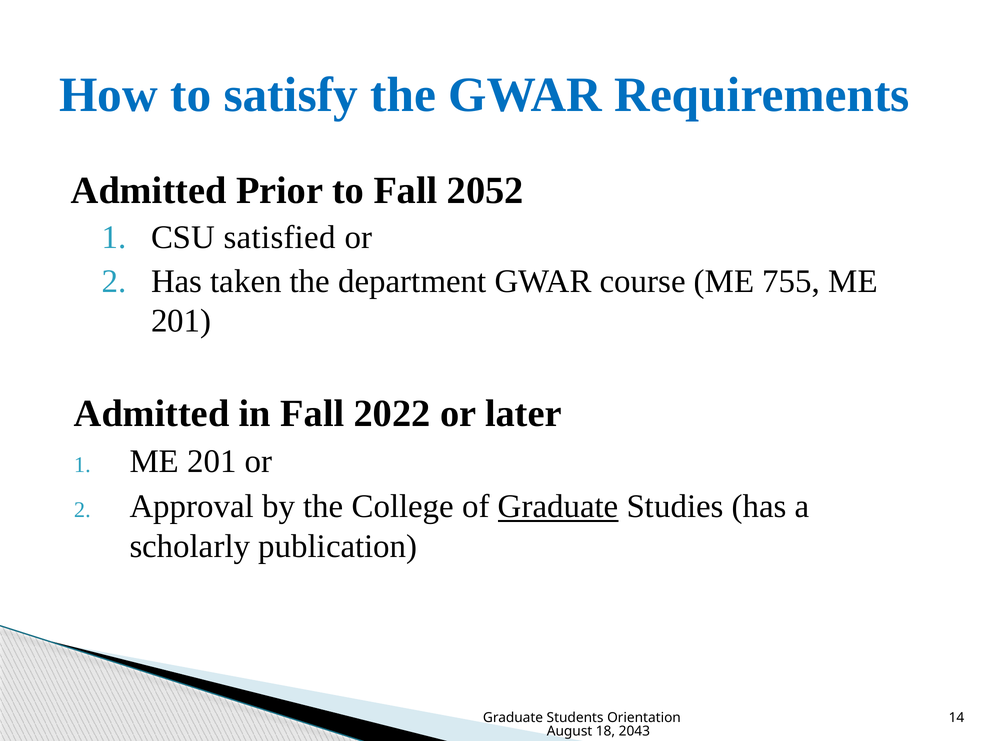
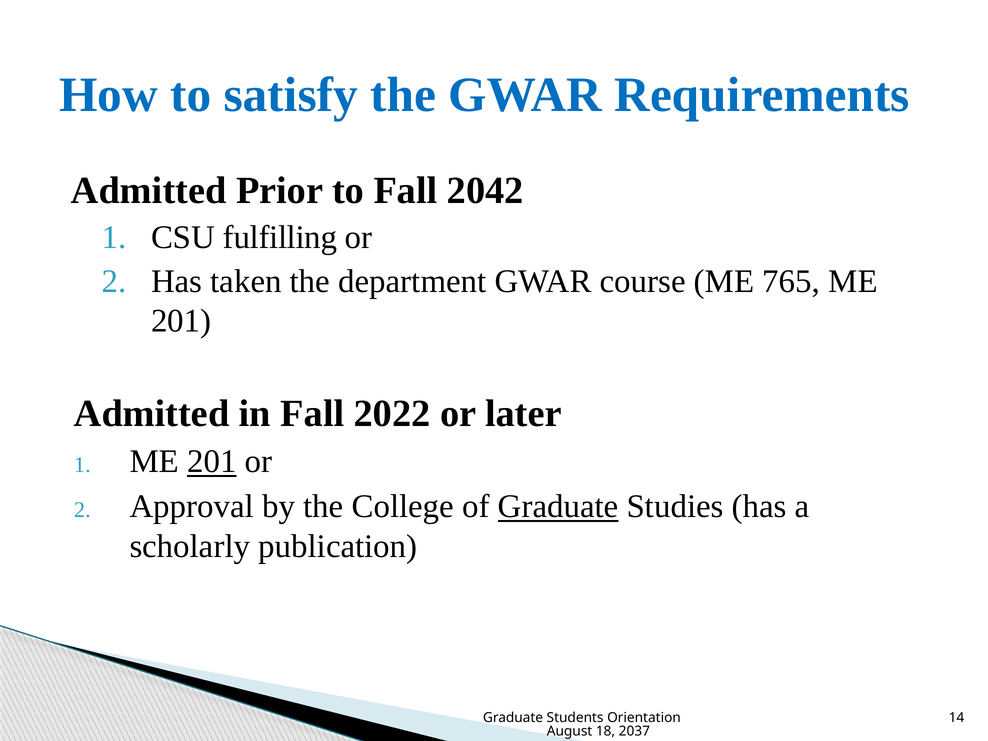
2052: 2052 -> 2042 (485, 191)
satisfied: satisfied -> fulfilling (280, 238)
755: 755 -> 765 (791, 282)
201 underline: none -> present (212, 462)
2043: 2043 -> 2037 (634, 731)
